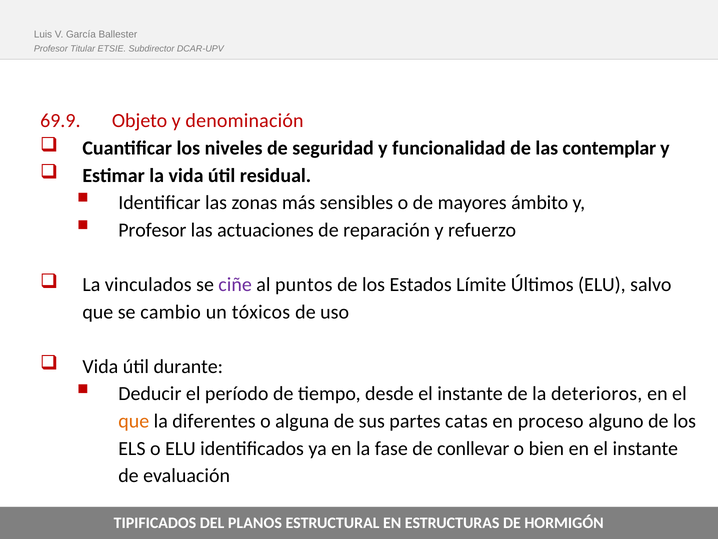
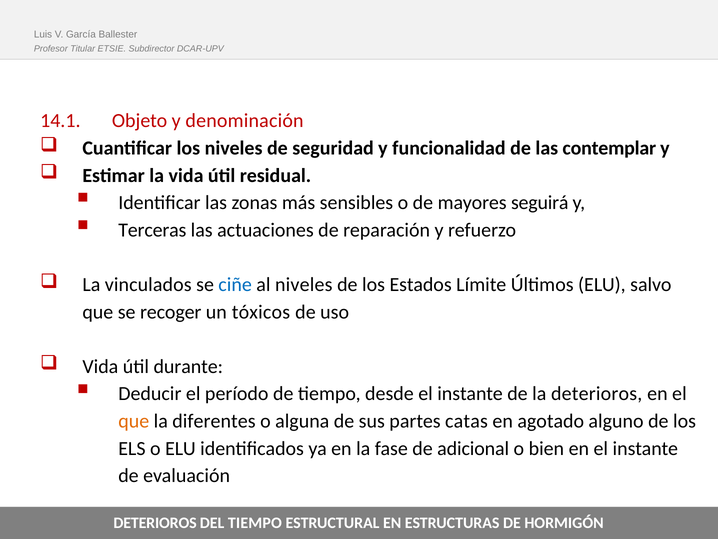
69.9: 69.9 -> 14.1 (60, 121)
ámbito: ámbito -> seguirá (540, 203)
Profesor: Profesor -> Terceras (152, 230)
ciñe colour: purple -> blue (235, 284)
al puntos: puntos -> niveles (304, 284)
cambio: cambio -> recoger (171, 312)
proceso: proceso -> agotado (551, 421)
conllevar: conllevar -> adicional (473, 448)
TIPIFICADOS: TIPIFICADOS -> DETERIOROS (155, 522)
DEL PLANOS: PLANOS -> TIEMPO (255, 522)
